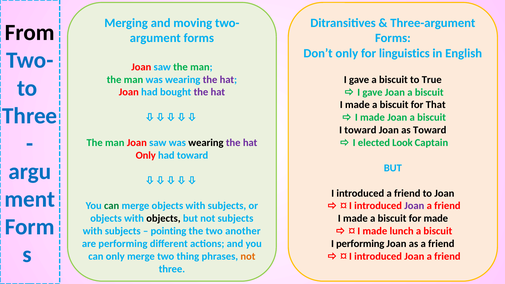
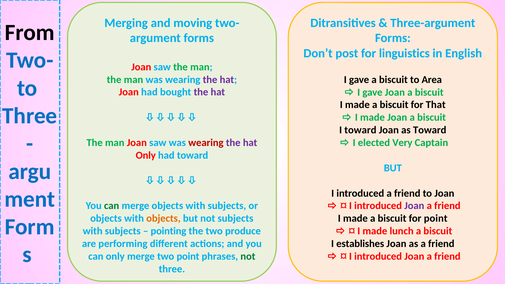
Don’t only: only -> post (347, 53)
True: True -> Area (432, 80)
wearing colour: black -> red (206, 143)
Look: Look -> Very (402, 143)
objects colour: black -> orange (163, 219)
for made: made -> point (436, 219)
another: another -> produce (243, 231)
I performing: performing -> establishes (360, 244)
two thing: thing -> point (188, 256)
not colour: orange -> green (248, 256)
